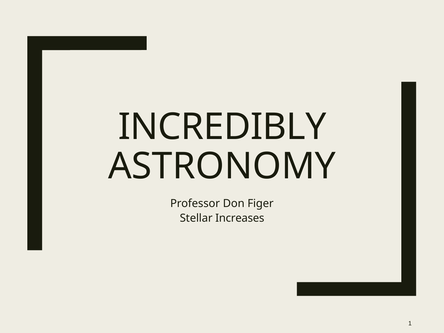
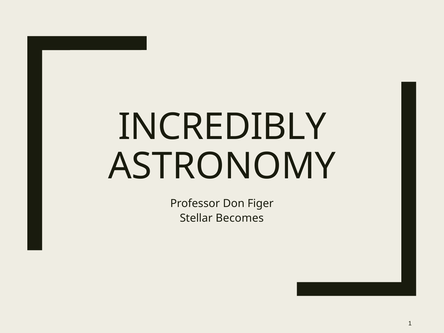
Increases: Increases -> Becomes (240, 218)
